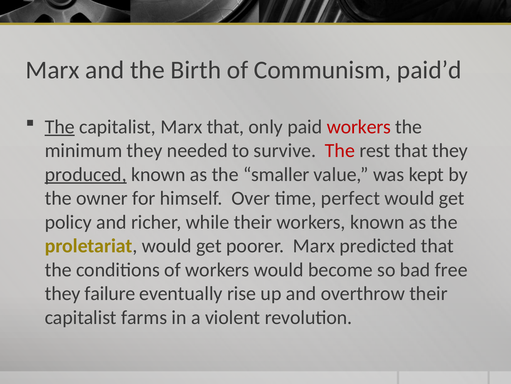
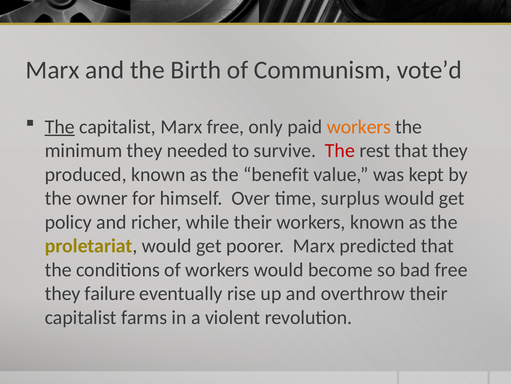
paid’d: paid’d -> vote’d (429, 70)
Marx that: that -> free (226, 127)
workers colour: red -> orange (359, 127)
produced underline: present -> none (86, 174)
smaller: smaller -> benefit (276, 174)
perfect: perfect -> surplus (350, 198)
